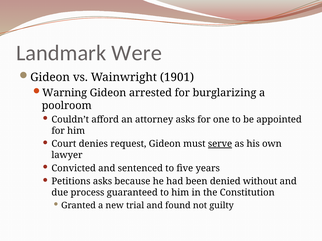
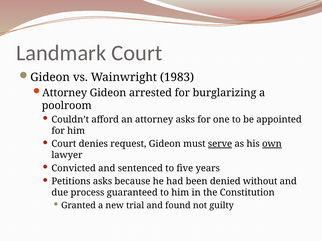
Landmark Were: Were -> Court (137, 53)
1901: 1901 -> 1983 (177, 78)
Warning: Warning -> Attorney (65, 93)
own underline: none -> present (272, 144)
